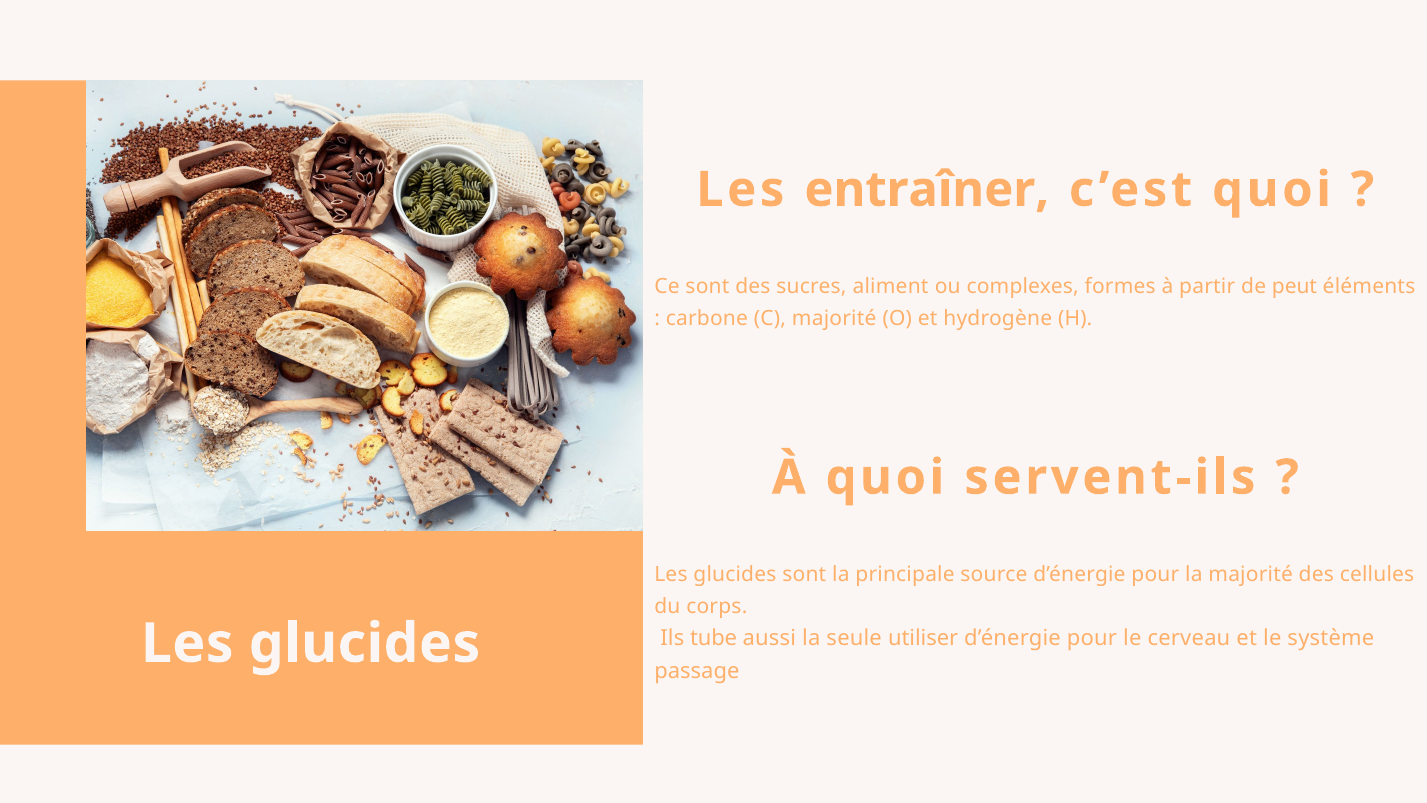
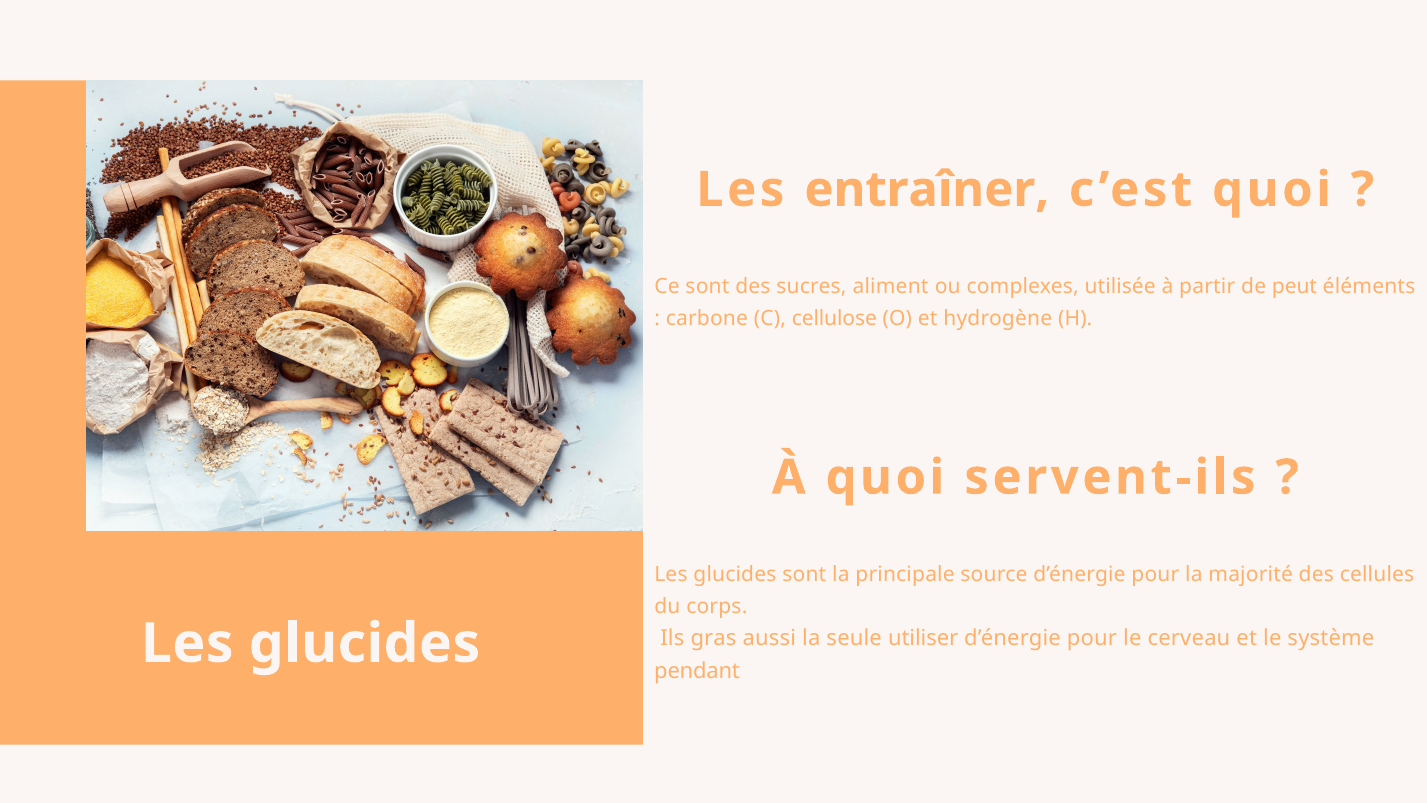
formes: formes -> utilisée (1120, 287)
C majorité: majorité -> cellulose (834, 318)
tube: tube -> gras (713, 638)
passage: passage -> pendant (697, 671)
